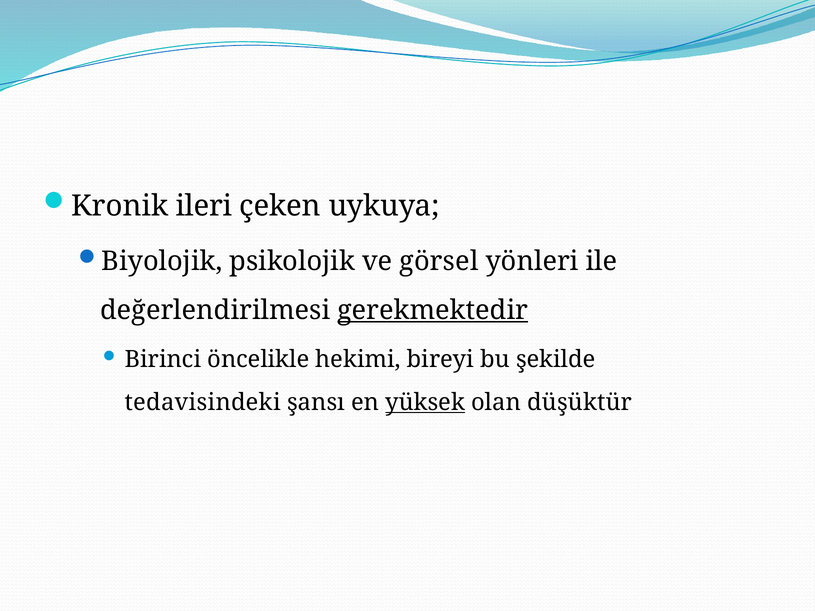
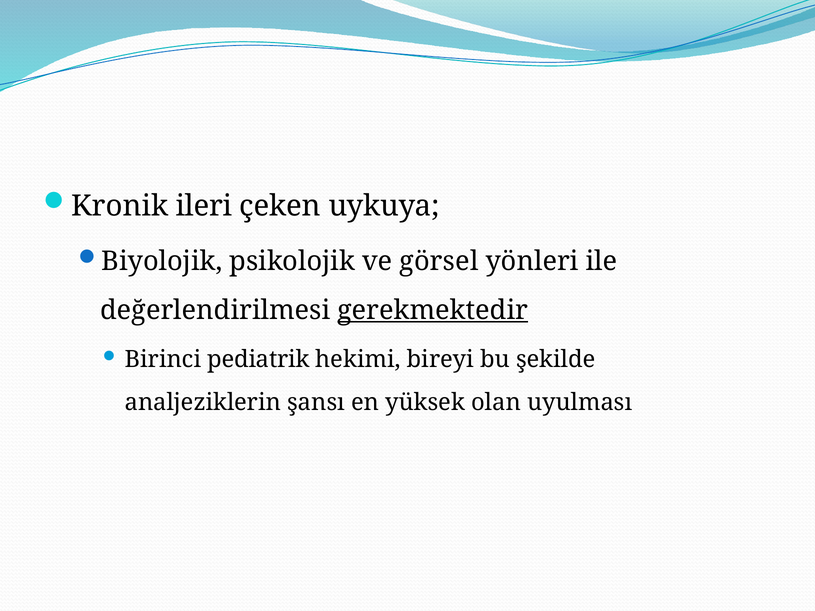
öncelikle: öncelikle -> pediatrik (258, 360)
tedavisindeki: tedavisindeki -> analjeziklerin (203, 402)
yüksek underline: present -> none (425, 402)
düşüktür: düşüktür -> uyulması (580, 402)
